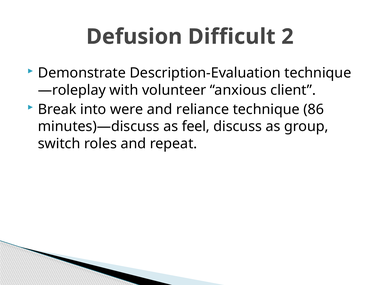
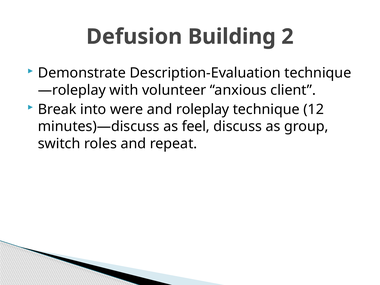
Difficult: Difficult -> Building (232, 37)
reliance: reliance -> roleplay (203, 109)
86: 86 -> 12 (314, 109)
